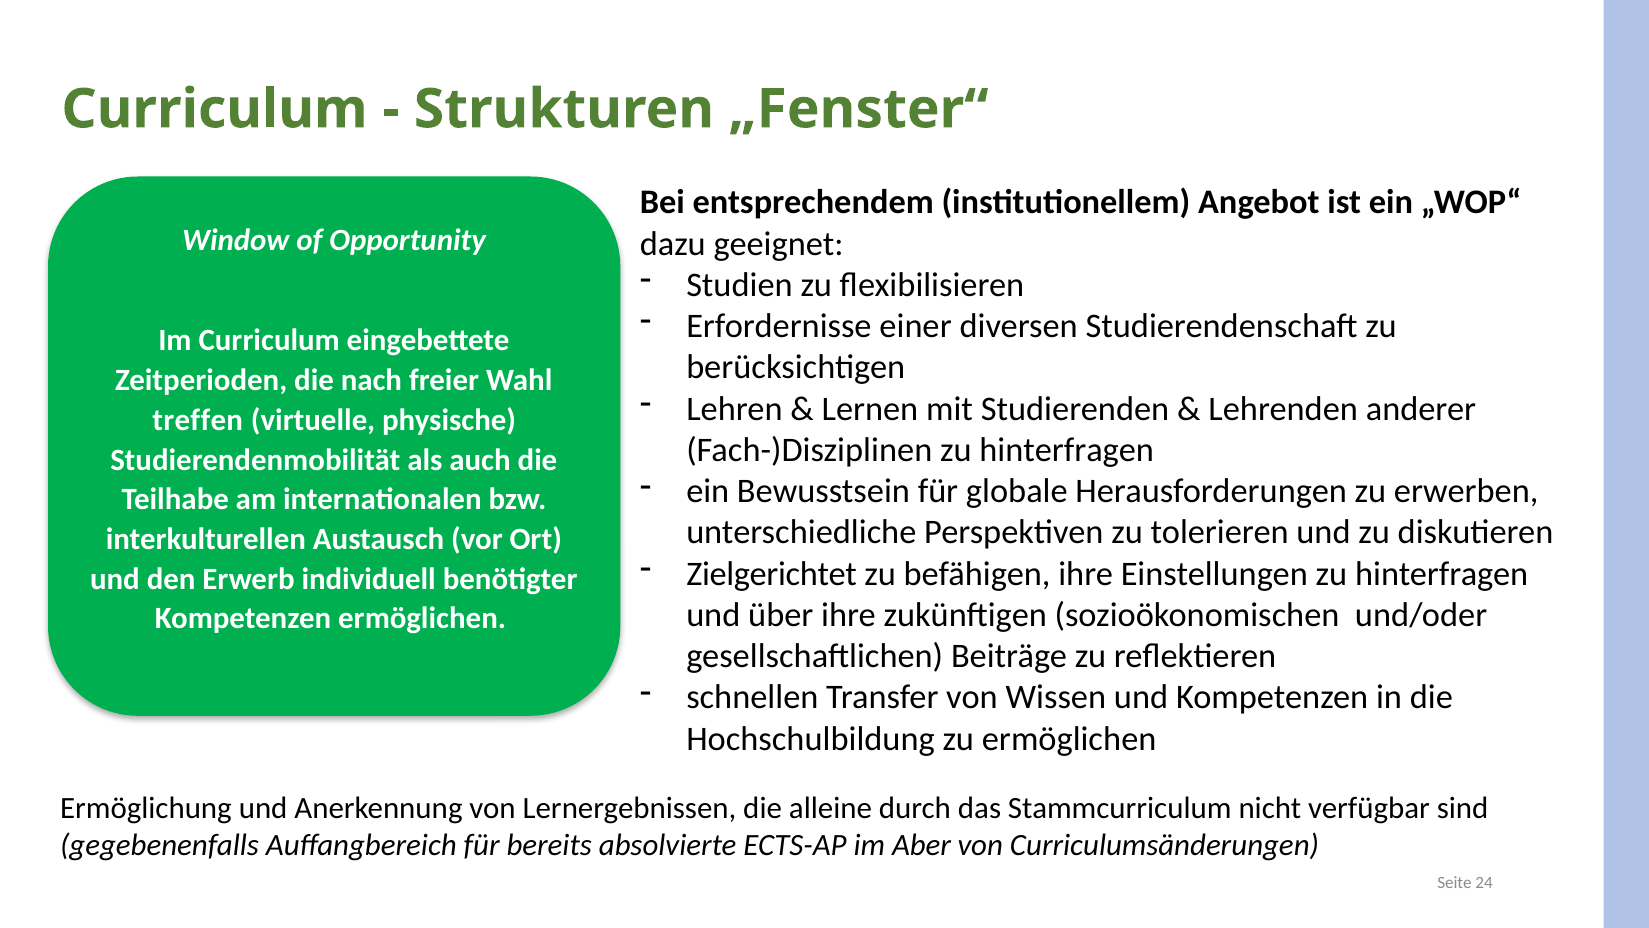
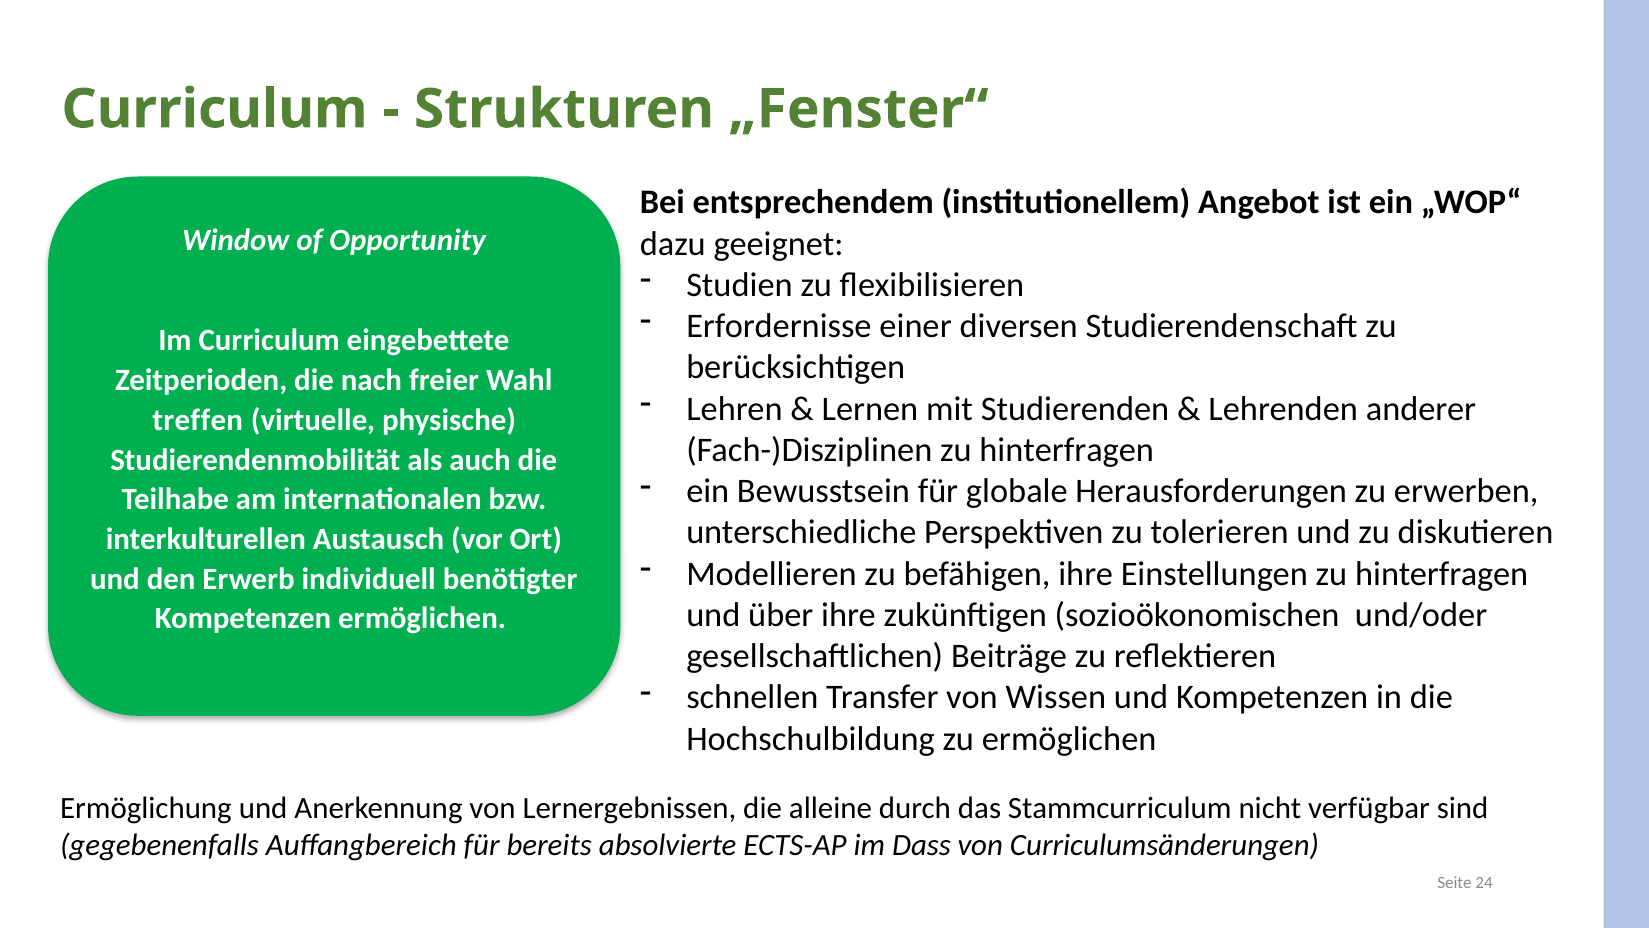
Zielgerichtet: Zielgerichtet -> Modellieren (771, 573)
Aber: Aber -> Dass (921, 845)
